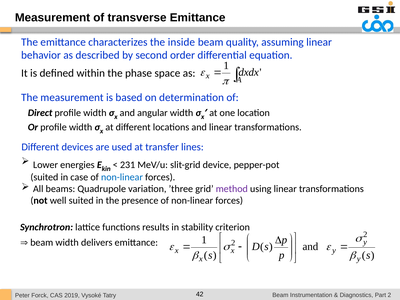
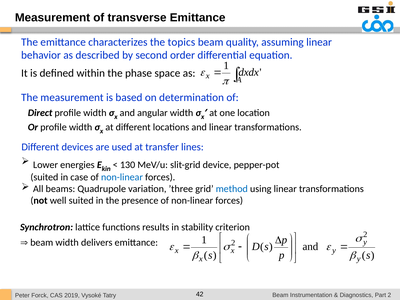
inside: inside -> topics (181, 42)
231: 231 -> 130 (128, 165)
method colour: purple -> blue (232, 189)
